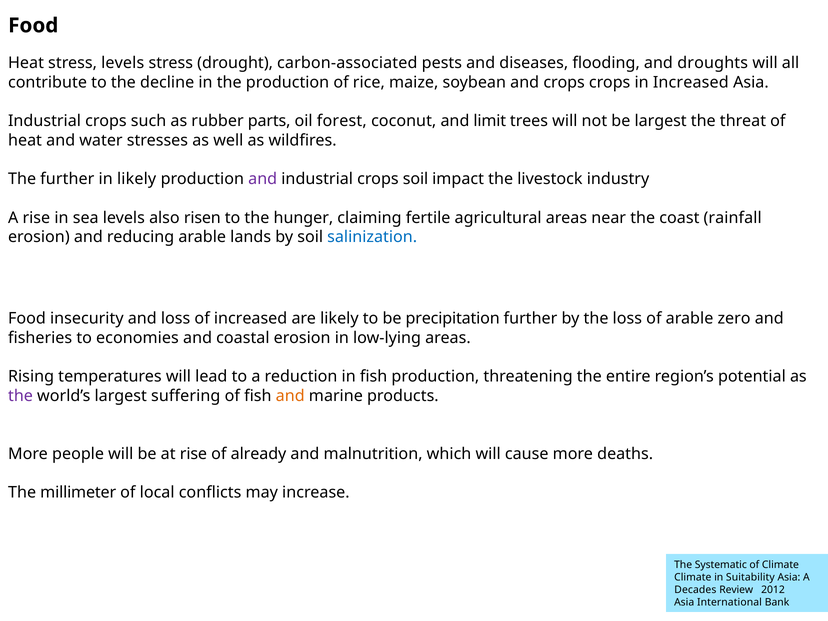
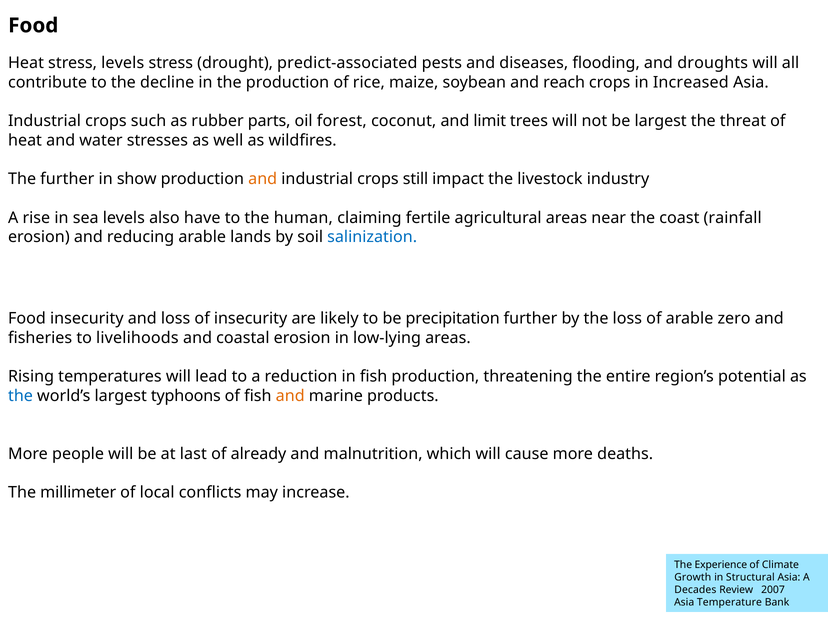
carbon-associated: carbon-associated -> predict-associated (347, 63)
and crops: crops -> reach (564, 82)
in likely: likely -> show (137, 179)
and colour: purple -> orange (263, 179)
crops soil: soil -> still (416, 179)
risen: risen -> have (202, 218)
hunger: hunger -> human (303, 218)
of increased: increased -> insecurity (251, 318)
economies: economies -> livelihoods (137, 338)
the colour: purple -> blue (21, 396)
suffering: suffering -> typhoons (186, 396)
at rise: rise -> last (193, 454)
Systematic: Systematic -> Experience (721, 565)
Climate: Climate -> Growth (693, 577)
Suitability: Suitability -> Structural (750, 577)
2012: 2012 -> 2007 (773, 590)
International: International -> Temperature (729, 602)
